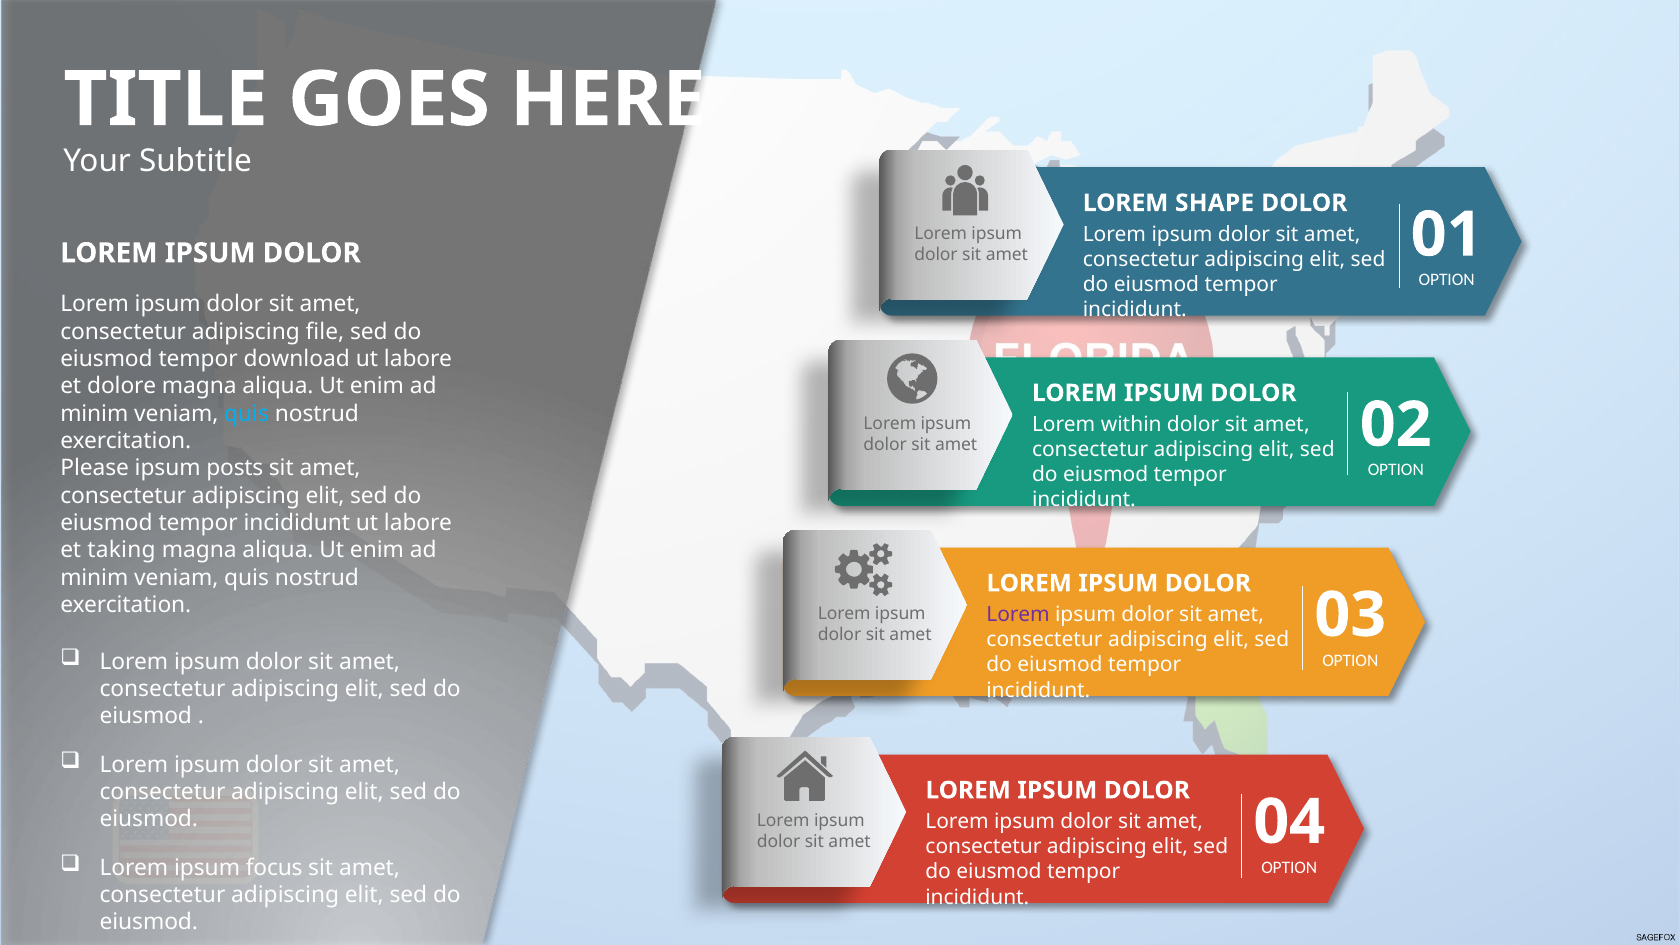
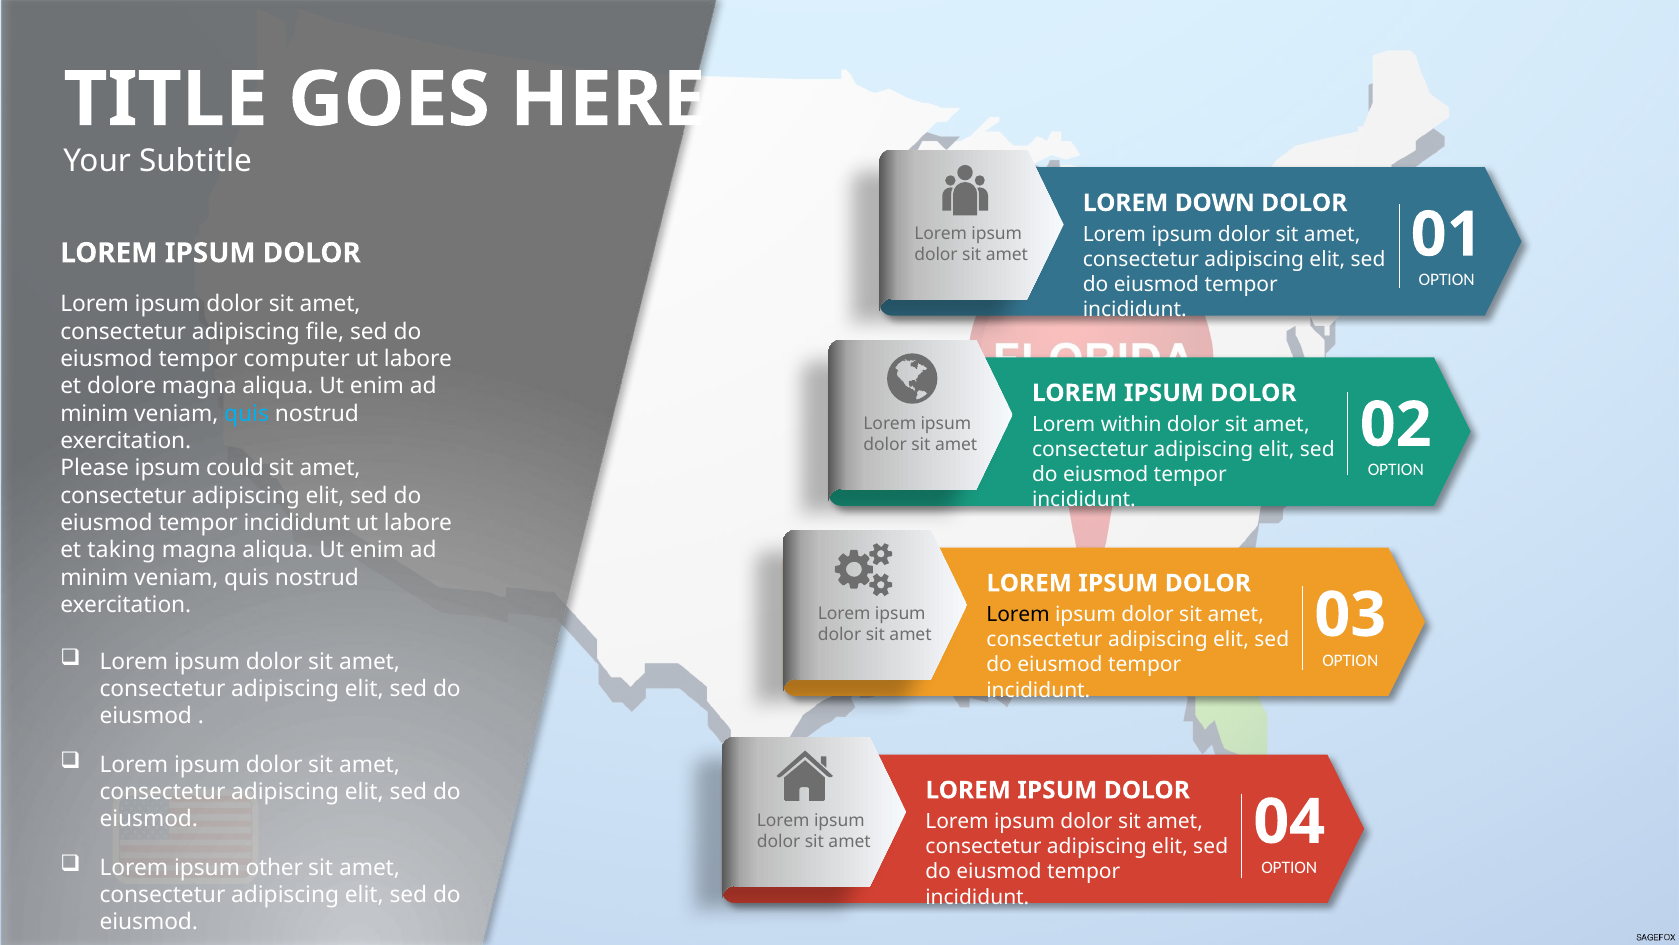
SHAPE: SHAPE -> DOWN (1215, 203)
download: download -> computer (297, 359)
posts: posts -> could (235, 468)
Lorem colour: purple -> black (1018, 614)
focus: focus -> other (274, 867)
